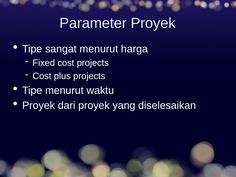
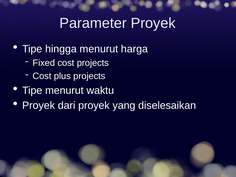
sangat: sangat -> hingga (61, 49)
